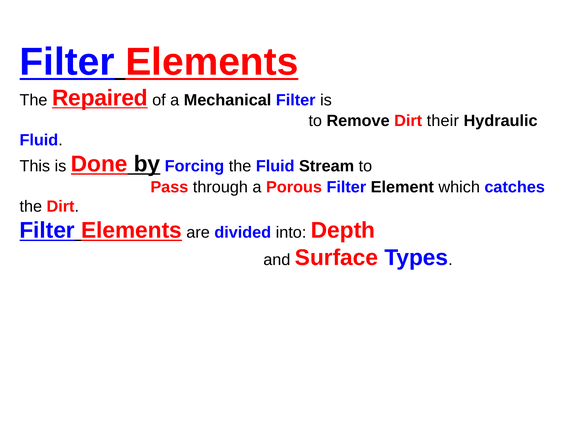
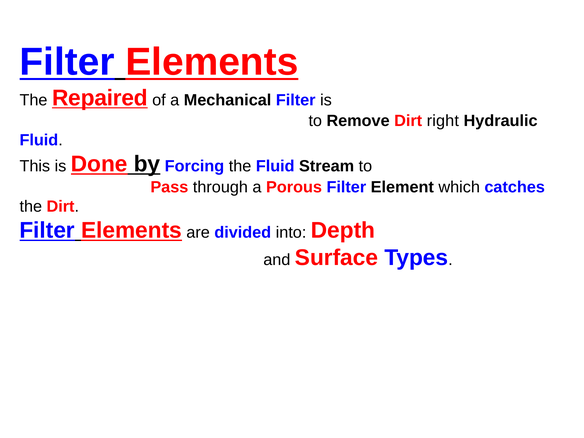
their: their -> right (443, 121)
